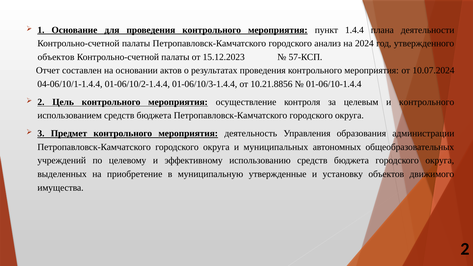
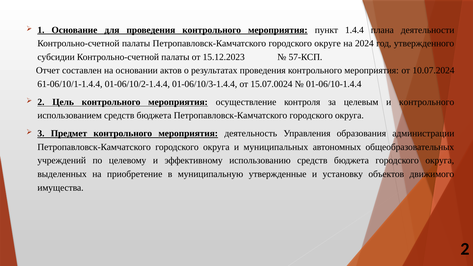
анализ: анализ -> округе (328, 43)
объектов: объектов -> субсидии (56, 57)
04-06/10/1-1.4.4: 04-06/10/1-1.4.4 -> 61-06/10/1-1.4.4 (70, 84)
10.21.8856: 10.21.8856 -> 15.07.0024 (271, 84)
